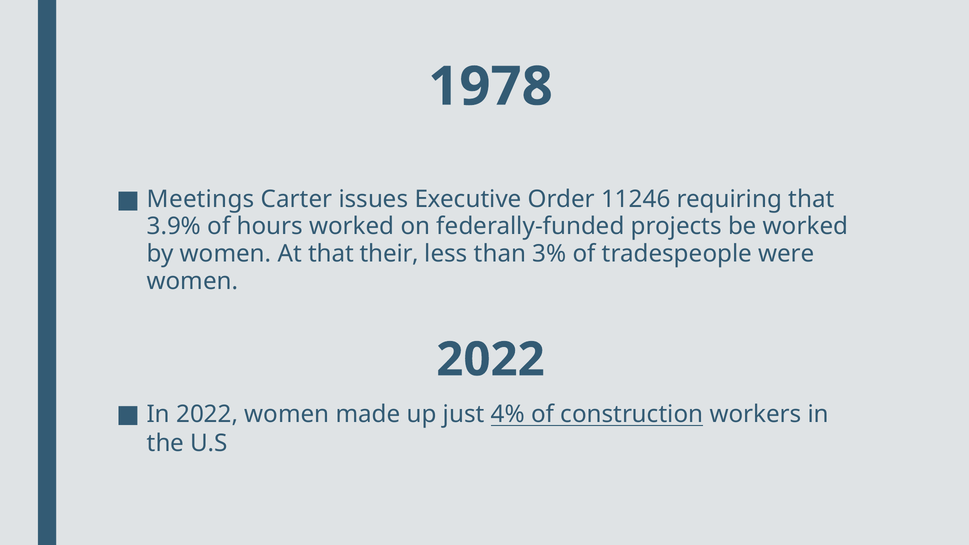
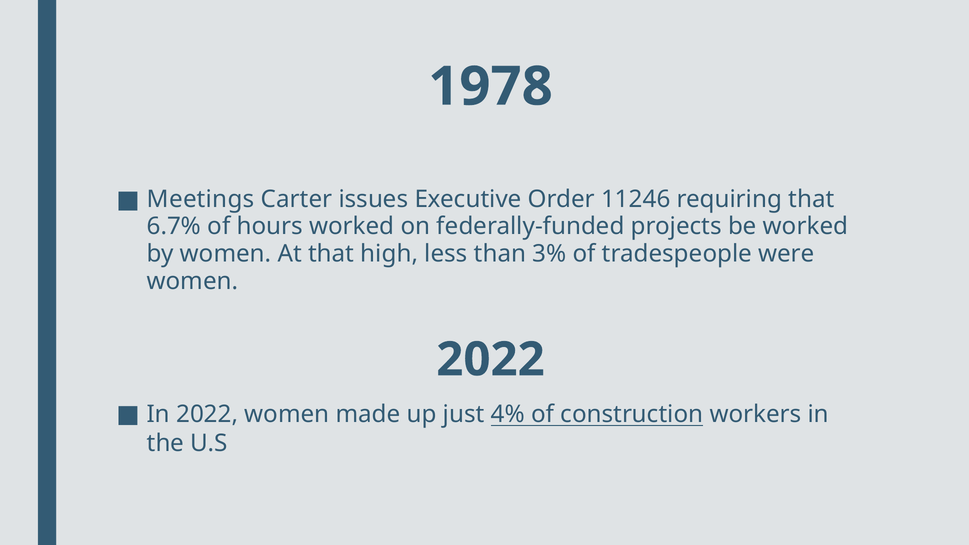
3.9%: 3.9% -> 6.7% (174, 227)
their: their -> high (389, 254)
